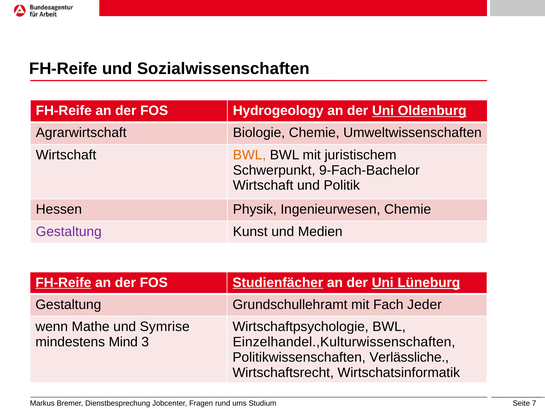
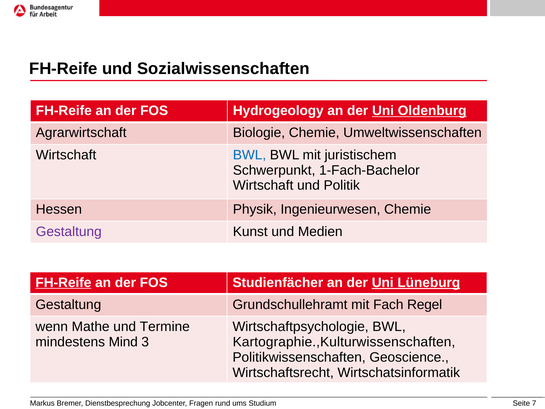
BWL colour: orange -> blue (250, 155)
9-Fach-Bachelor: 9-Fach-Bachelor -> 1-Fach-Bachelor (369, 170)
Studienfächer underline: present -> none (278, 282)
Jeder: Jeder -> Regel (425, 304)
Symrise: Symrise -> Termine (165, 327)
Einzelhandel.,Kulturwissenschaften: Einzelhandel.,Kulturwissenschaften -> Kartographie.,Kulturwissenschaften (344, 342)
Verlässliche: Verlässliche -> Geoscience (409, 357)
